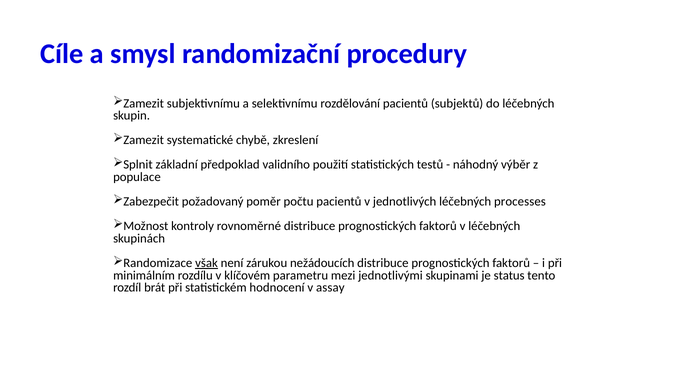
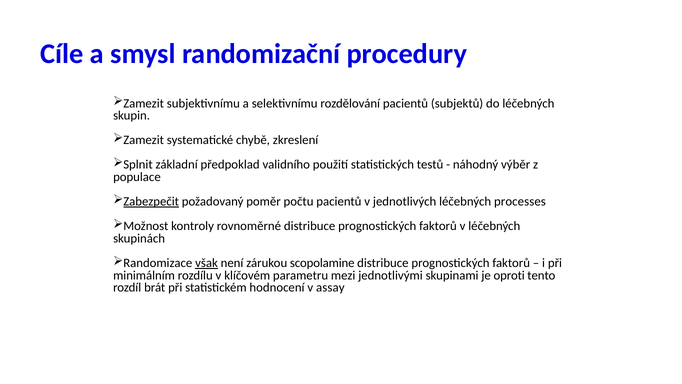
Zabezpečit underline: none -> present (151, 201)
nežádoucích: nežádoucích -> scopolamine (322, 263)
status: status -> oproti (509, 275)
